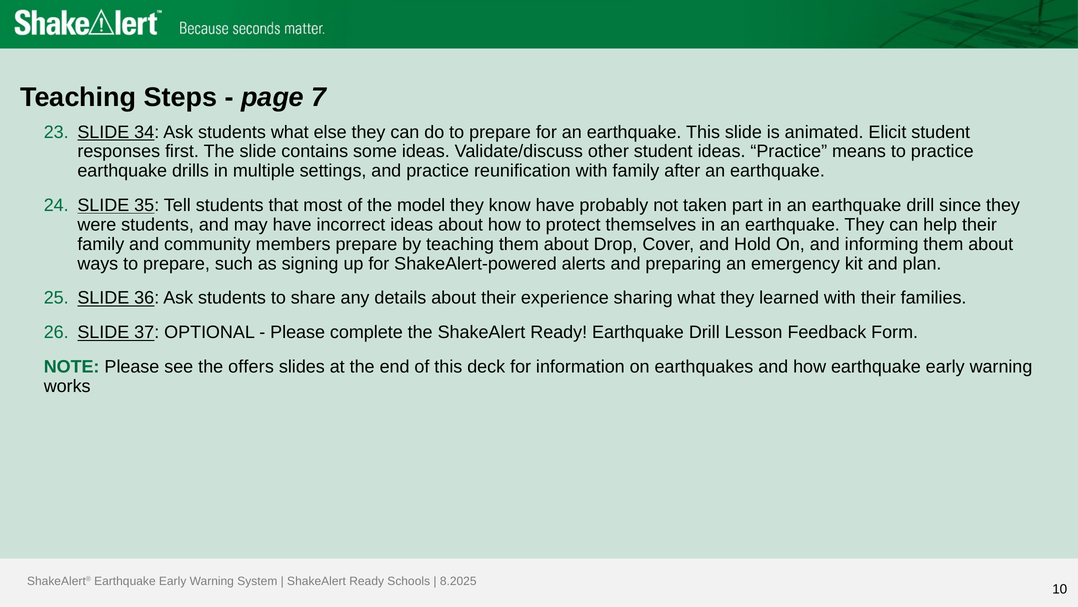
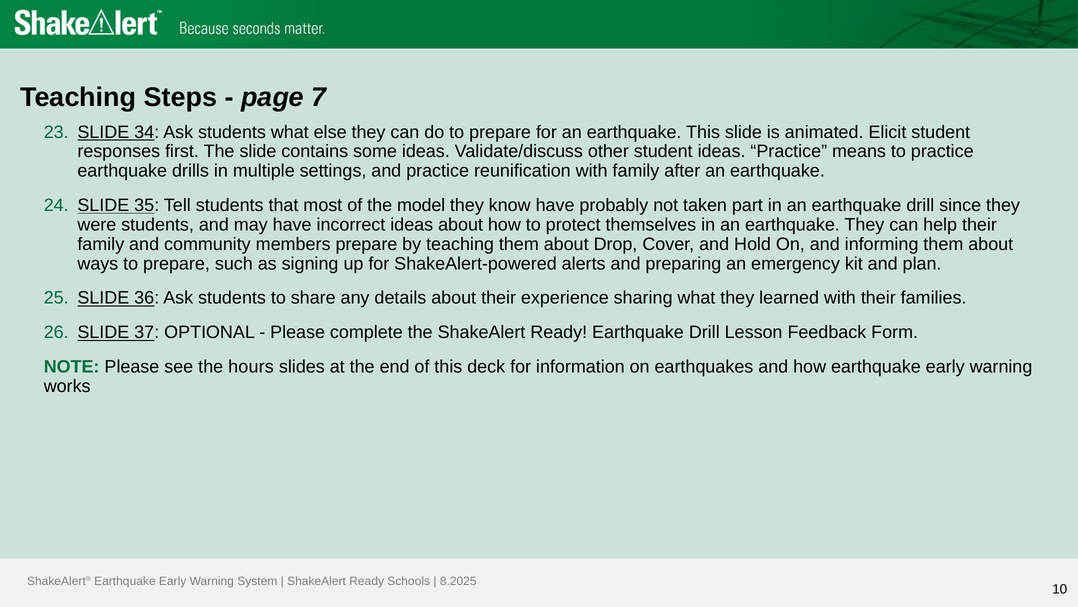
offers: offers -> hours (251, 366)
